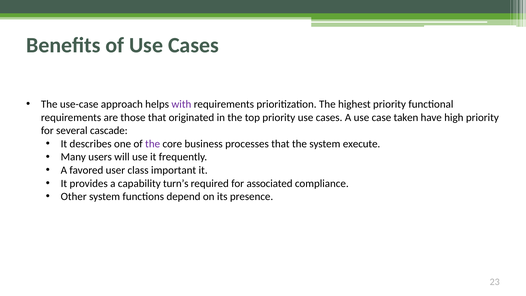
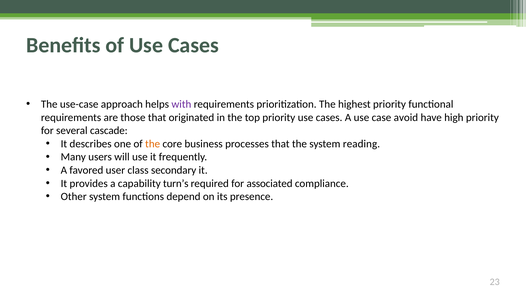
taken: taken -> avoid (406, 117)
the colour: purple -> orange (153, 144)
execute: execute -> reading (361, 144)
important: important -> secondary (174, 170)
